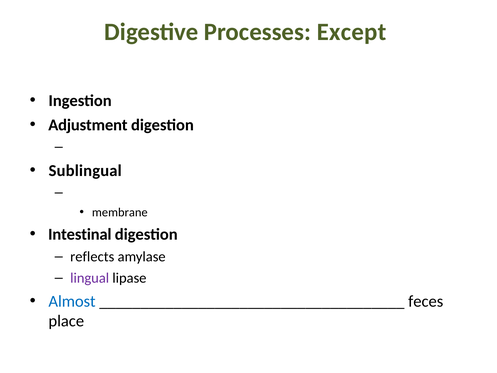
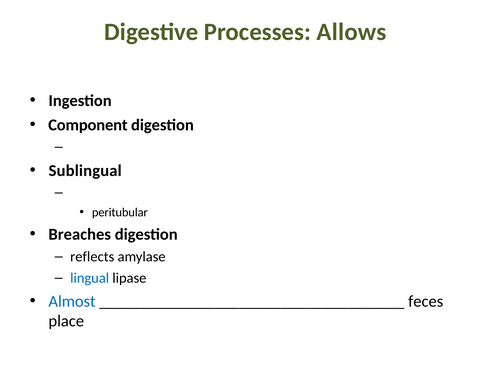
Except: Except -> Allows (351, 32)
Adjustment: Adjustment -> Component (88, 125)
membrane: membrane -> peritubular (120, 212)
Intestinal: Intestinal -> Breaches (80, 234)
lingual colour: purple -> blue (90, 278)
